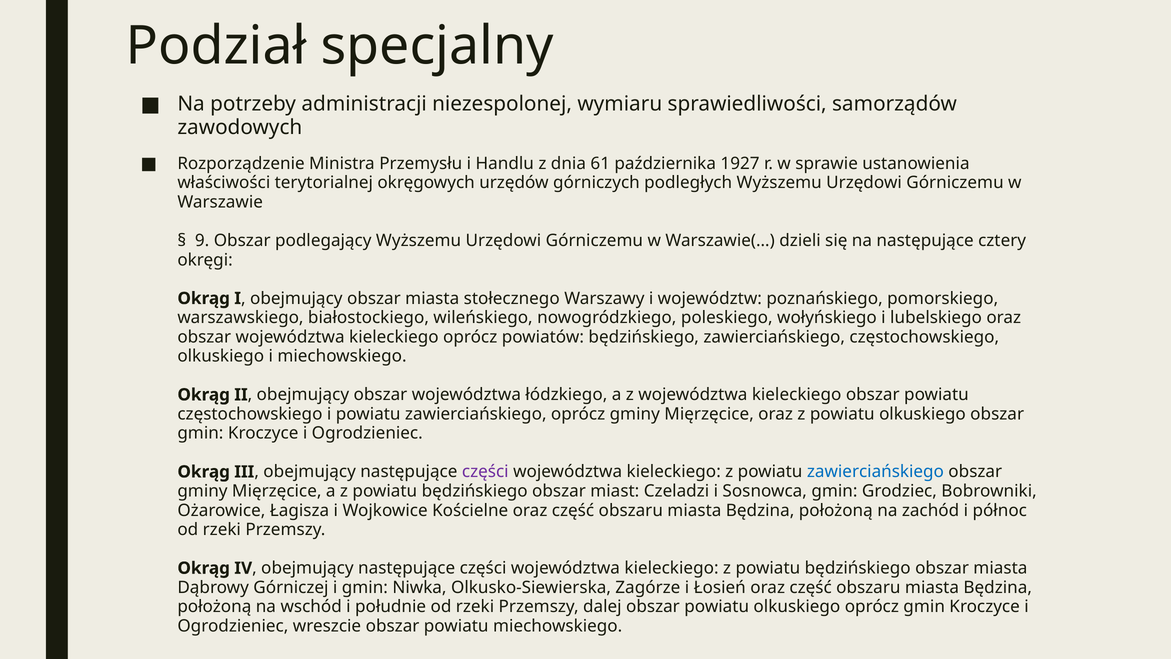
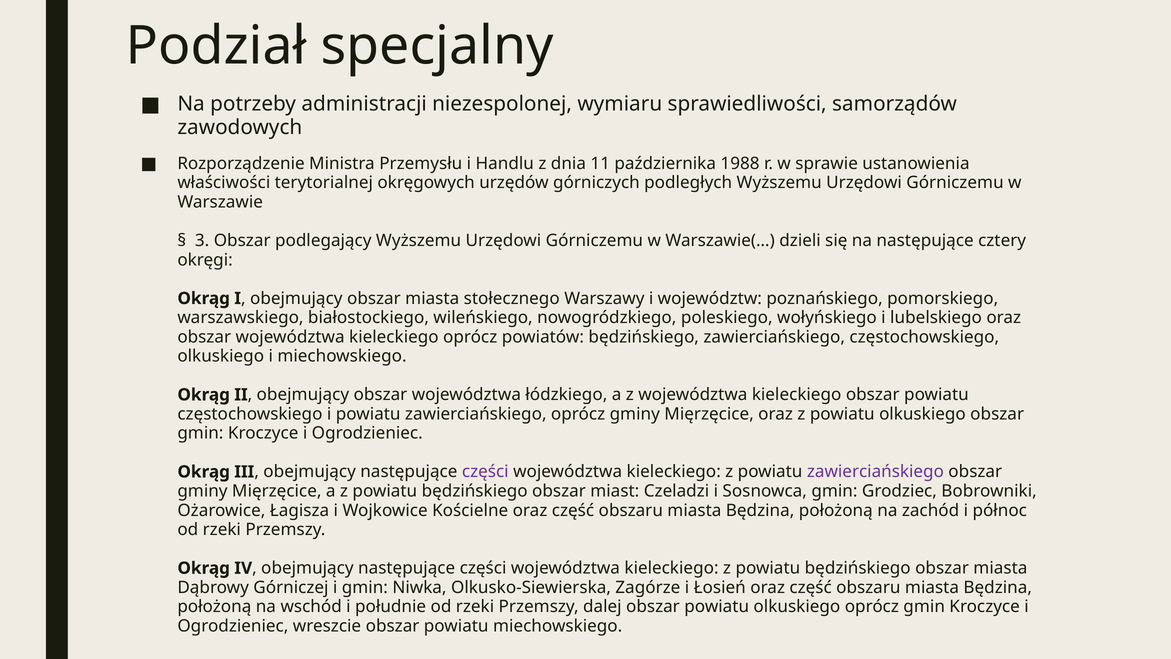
61: 61 -> 11 (600, 163)
1927: 1927 -> 1988 (740, 163)
9: 9 -> 3 (202, 241)
zawierciańskiego colour: blue -> purple (875, 472)
